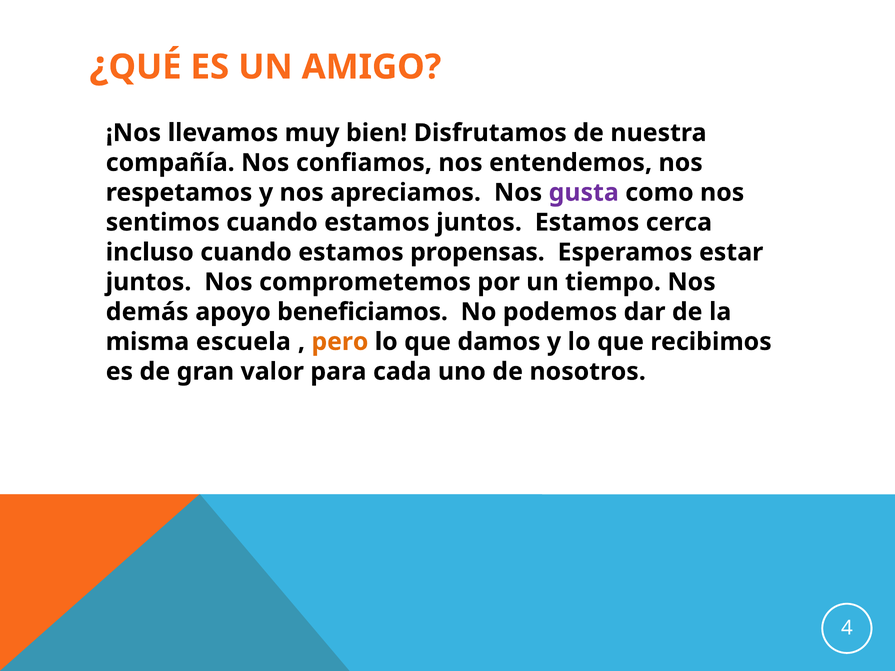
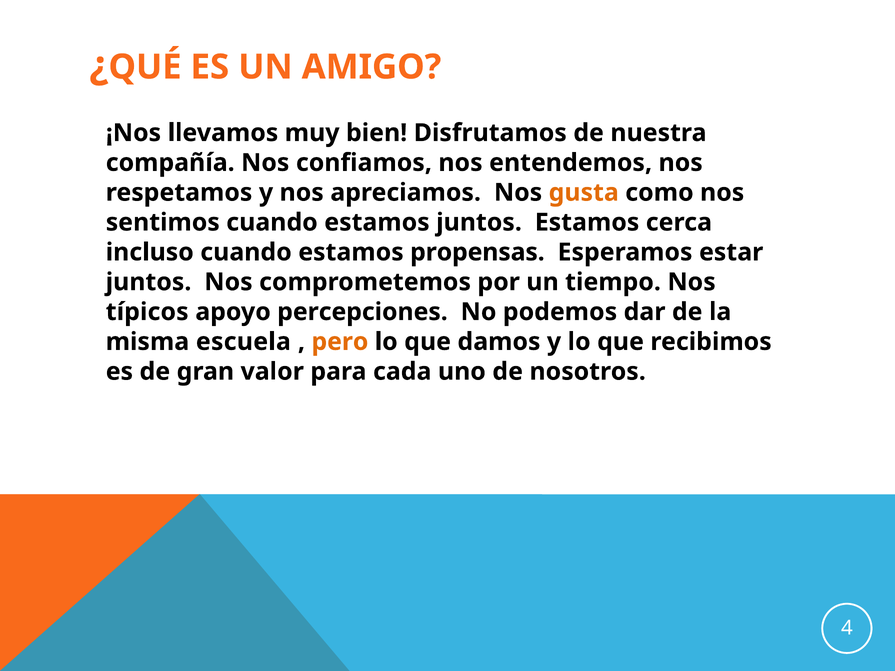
gusta colour: purple -> orange (584, 193)
demás: demás -> típicos (147, 312)
beneficiamos: beneficiamos -> percepciones (362, 312)
